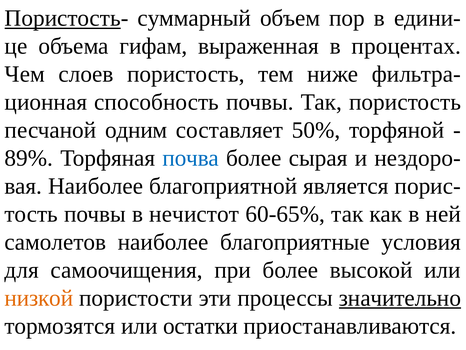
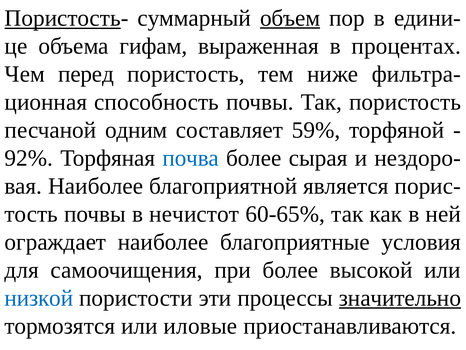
объем underline: none -> present (290, 18)
слоев: слоев -> перед (86, 74)
50%: 50% -> 59% (316, 130)
89%: 89% -> 92% (29, 158)
самолетов: самолетов -> ограждает (55, 242)
низкой colour: orange -> blue (39, 298)
остатки: остатки -> иловые (200, 326)
